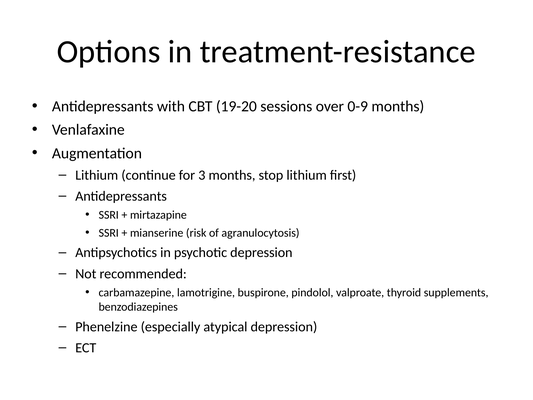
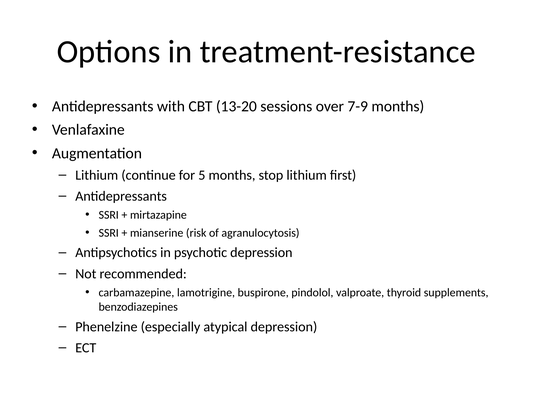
19-20: 19-20 -> 13-20 (236, 106)
0-9: 0-9 -> 7-9 (358, 106)
3: 3 -> 5 (202, 175)
